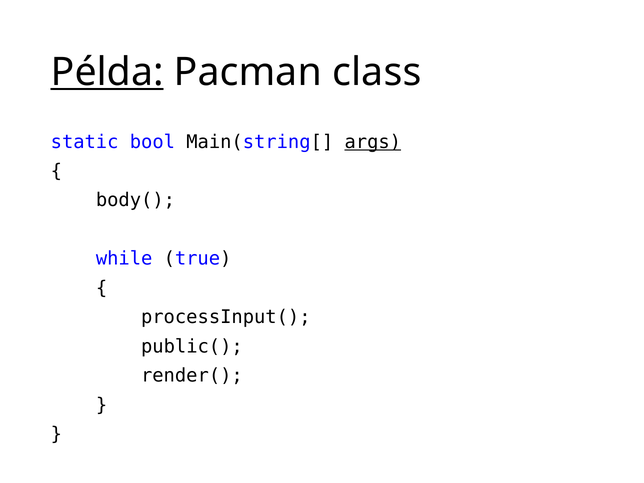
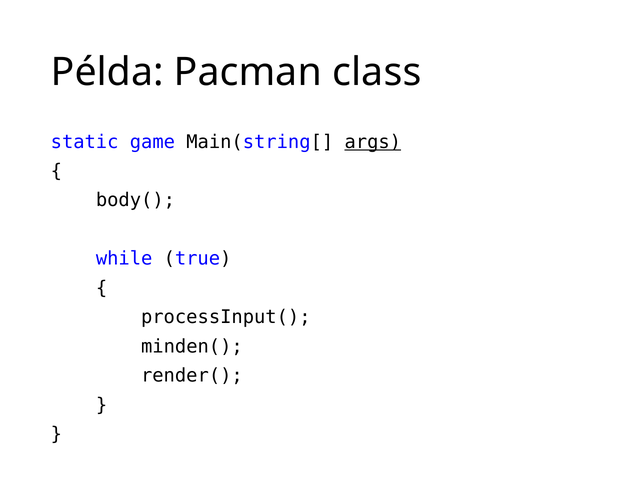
Példa underline: present -> none (107, 72)
bool: bool -> game (152, 142)
public(: public( -> minden( (192, 346)
